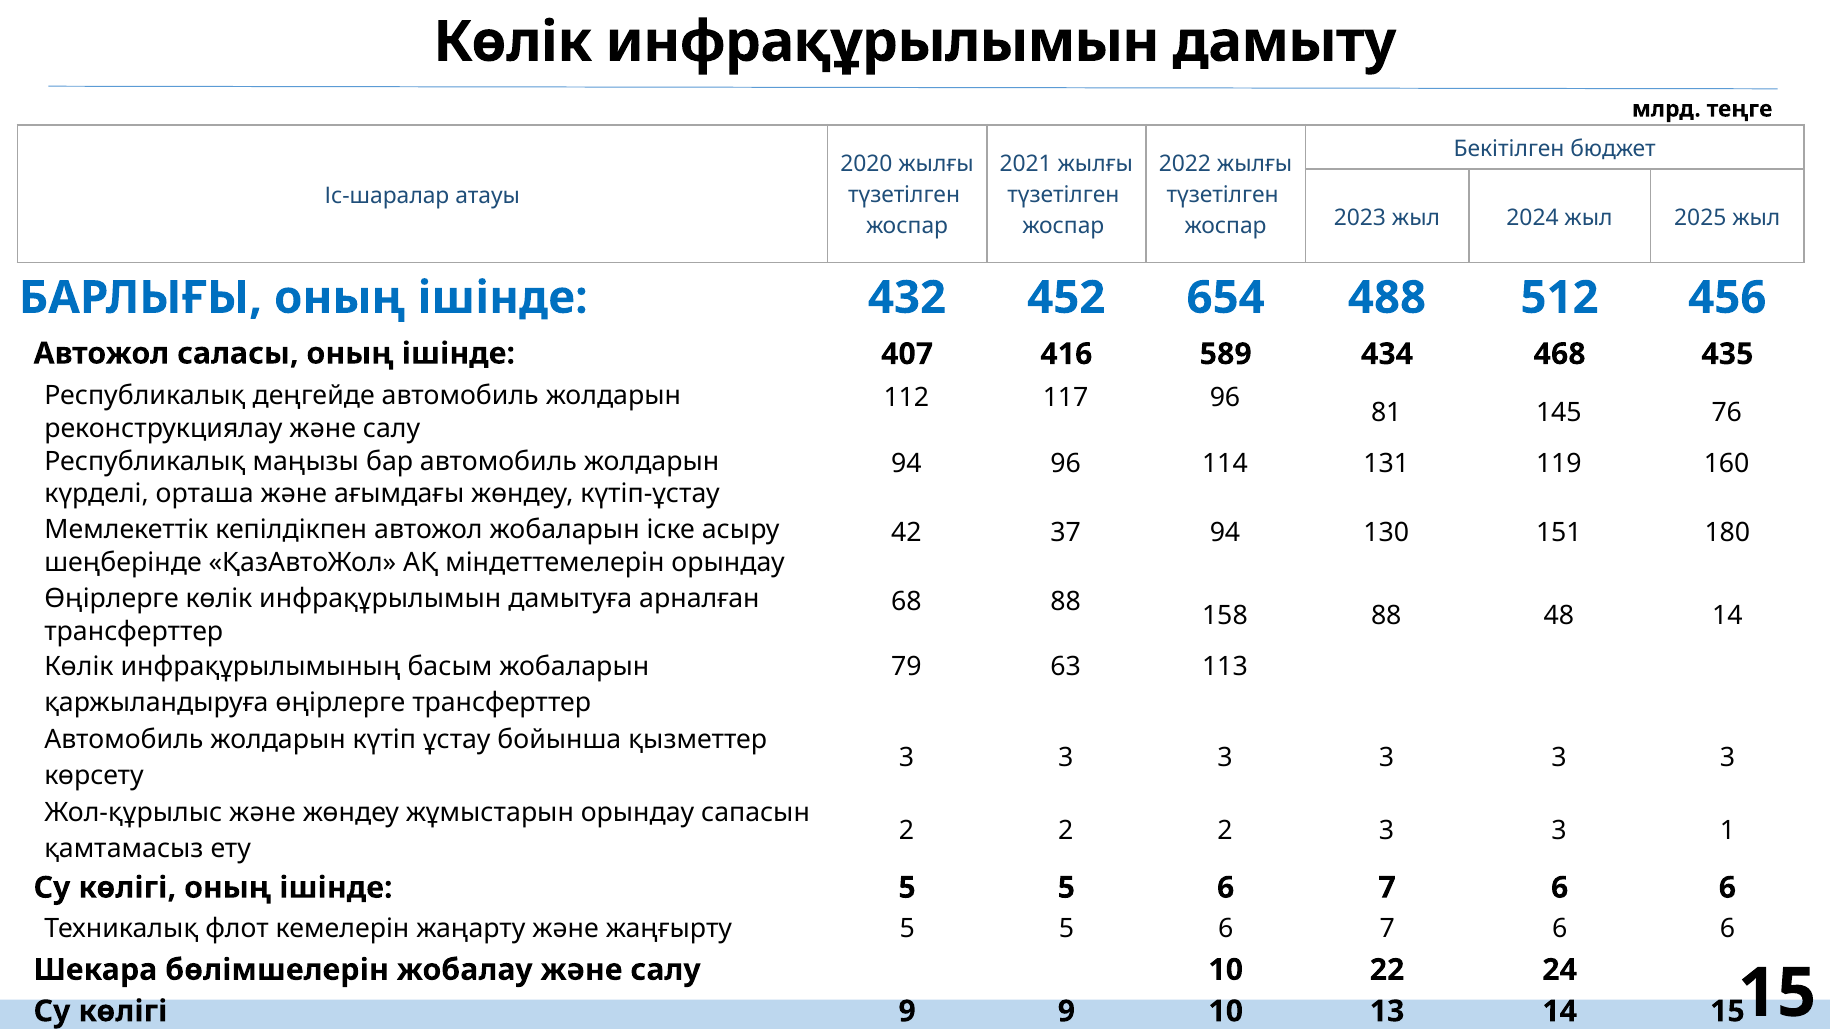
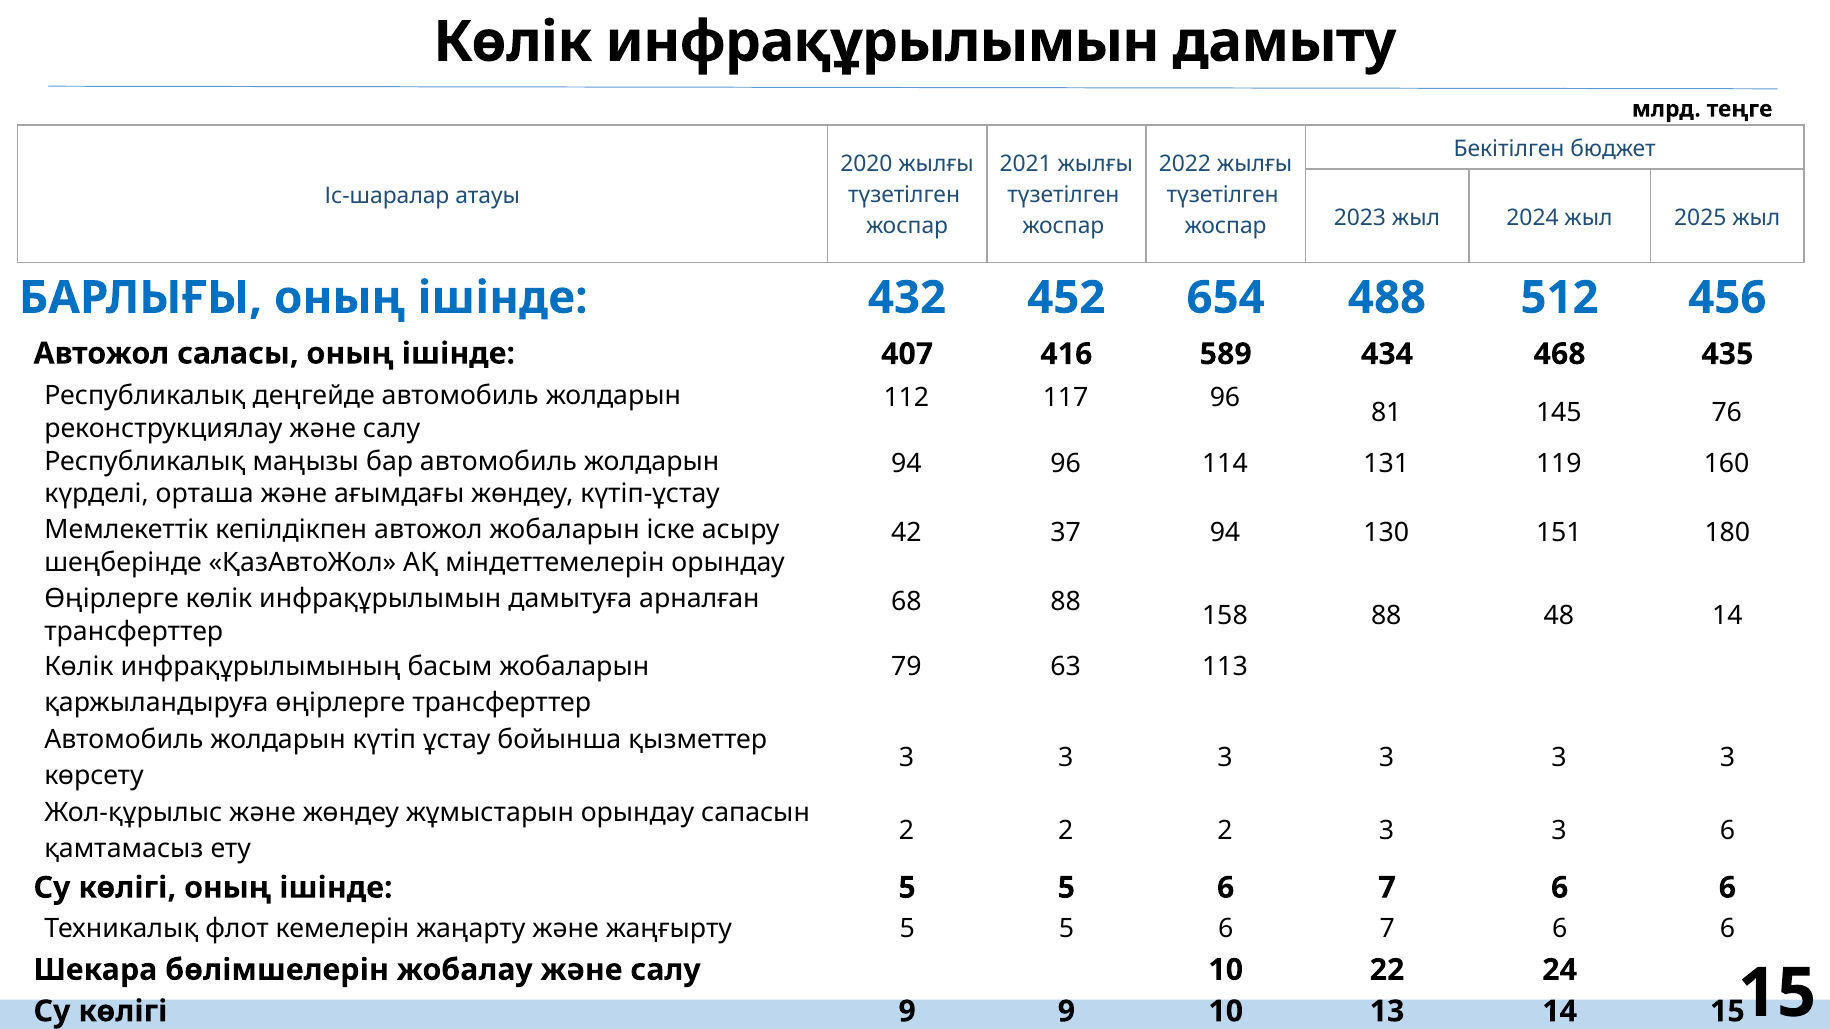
3 1: 1 -> 6 (1728, 831)
